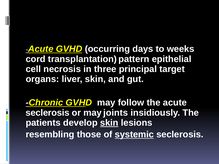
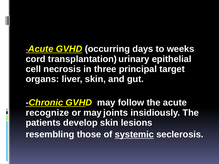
pattern: pattern -> urinary (134, 59)
seclerosis: seclerosis -> recognize (47, 113)
skin underline: present -> none (109, 123)
